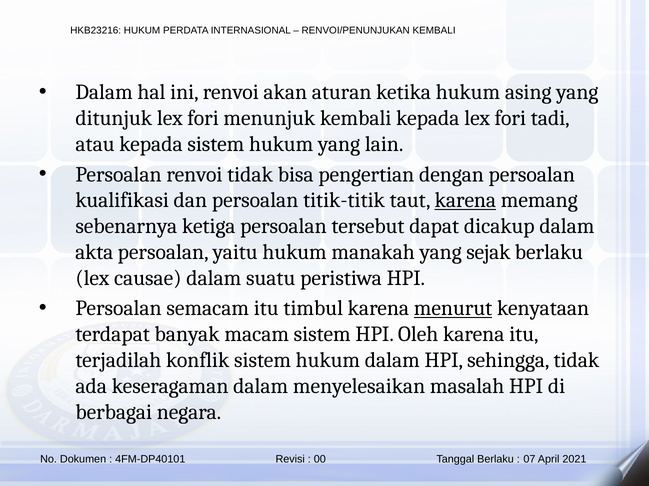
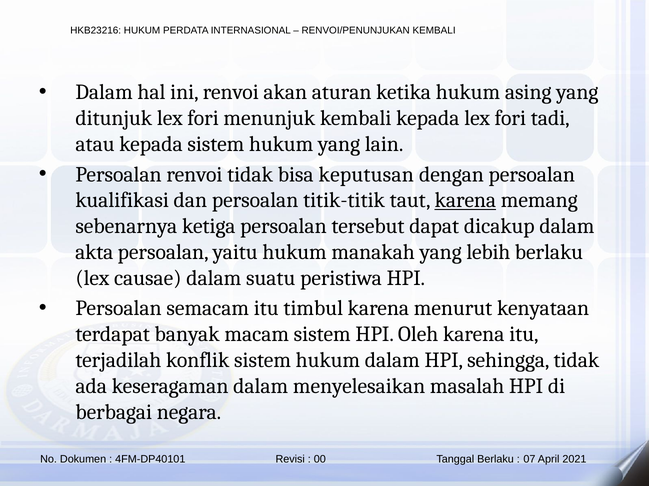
pengertian: pengertian -> keputusan (366, 175)
sejak: sejak -> lebih (488, 253)
menurut underline: present -> none (453, 309)
